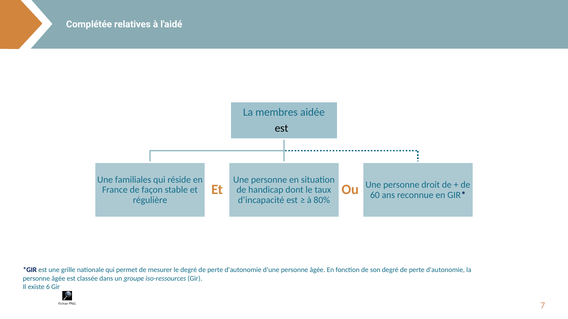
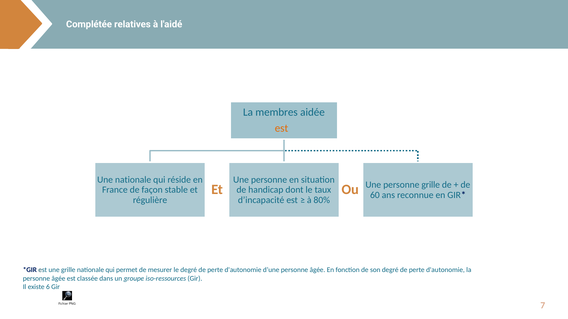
est colour: black -> orange (282, 128)
Une familiales: familiales -> nationale (133, 180)
personne droit: droit -> grille (431, 185)
